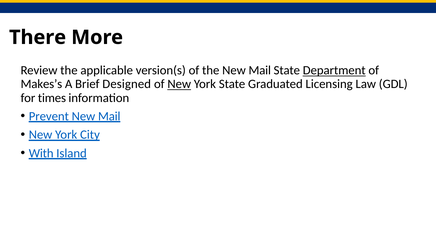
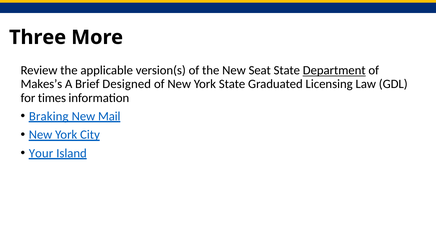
There: There -> Three (38, 37)
the New Mail: Mail -> Seat (260, 70)
New underline: present -> none (179, 84)
Prevent: Prevent -> Braking (49, 116)
With: With -> Your (41, 153)
